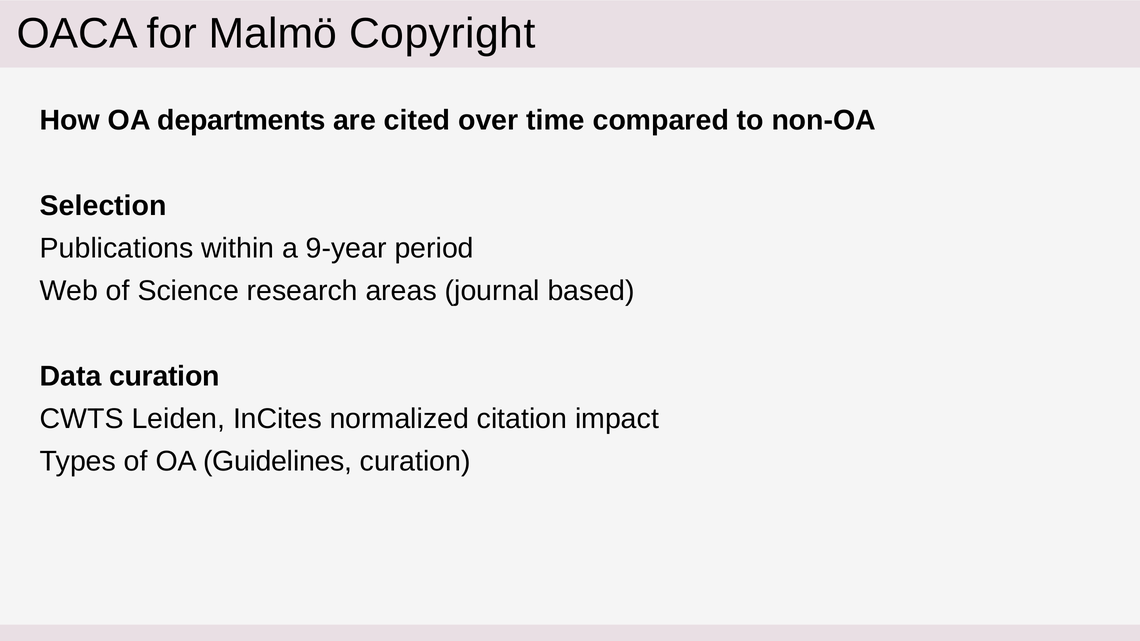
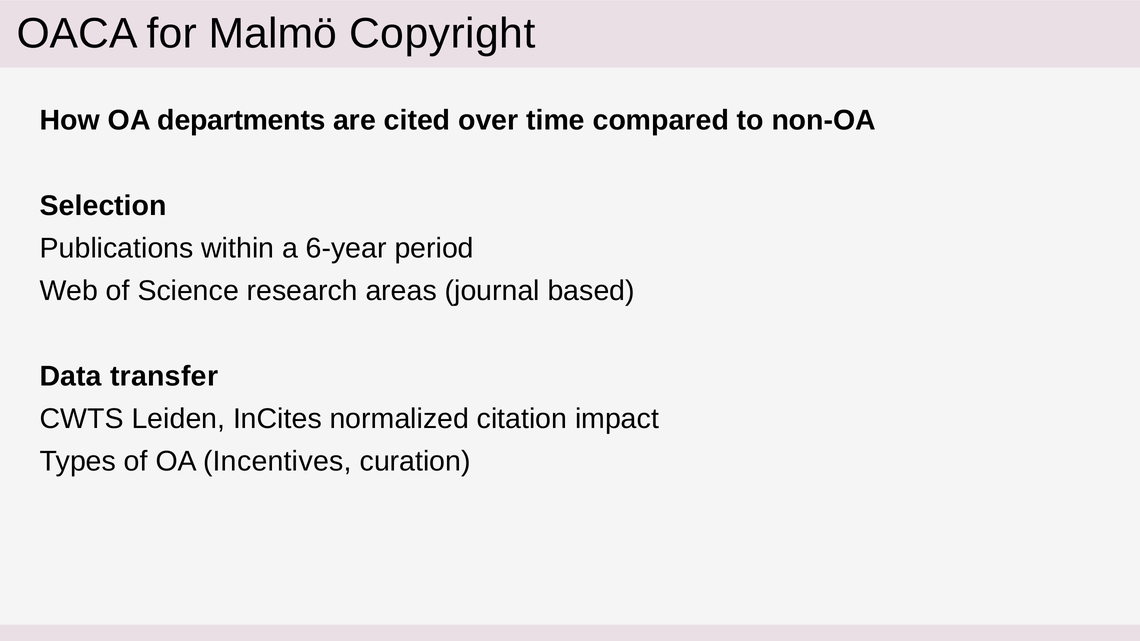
9-year: 9-year -> 6-year (346, 248)
Data curation: curation -> transfer (164, 376)
Guidelines: Guidelines -> Incentives (277, 462)
